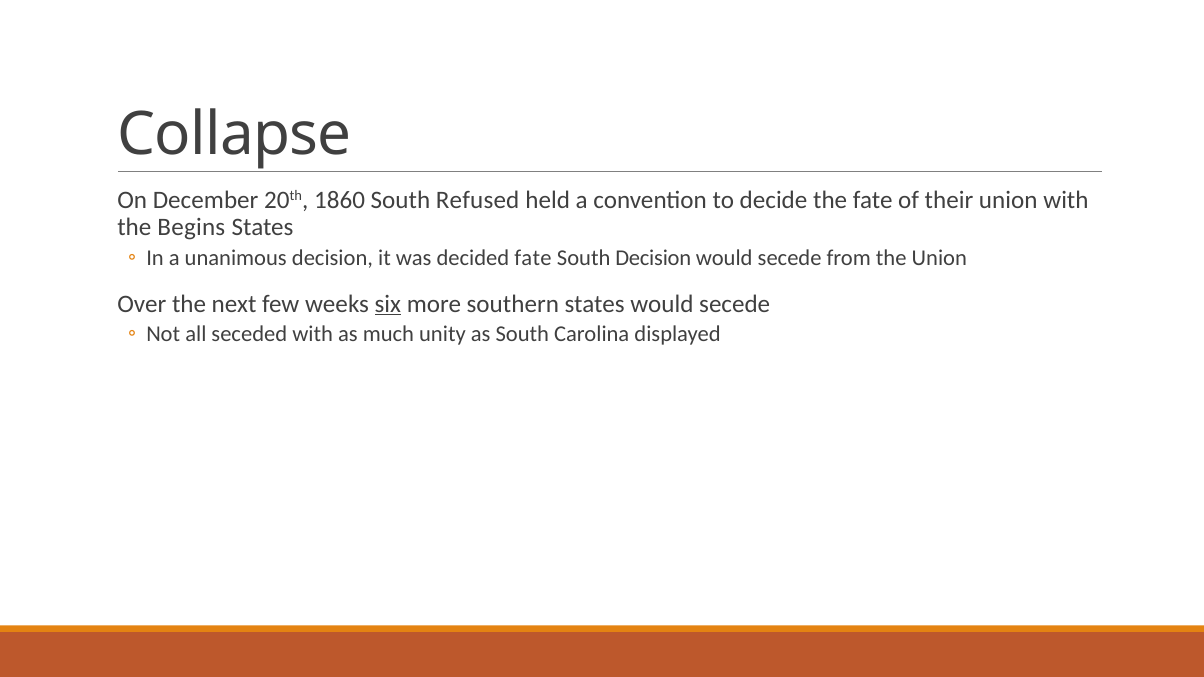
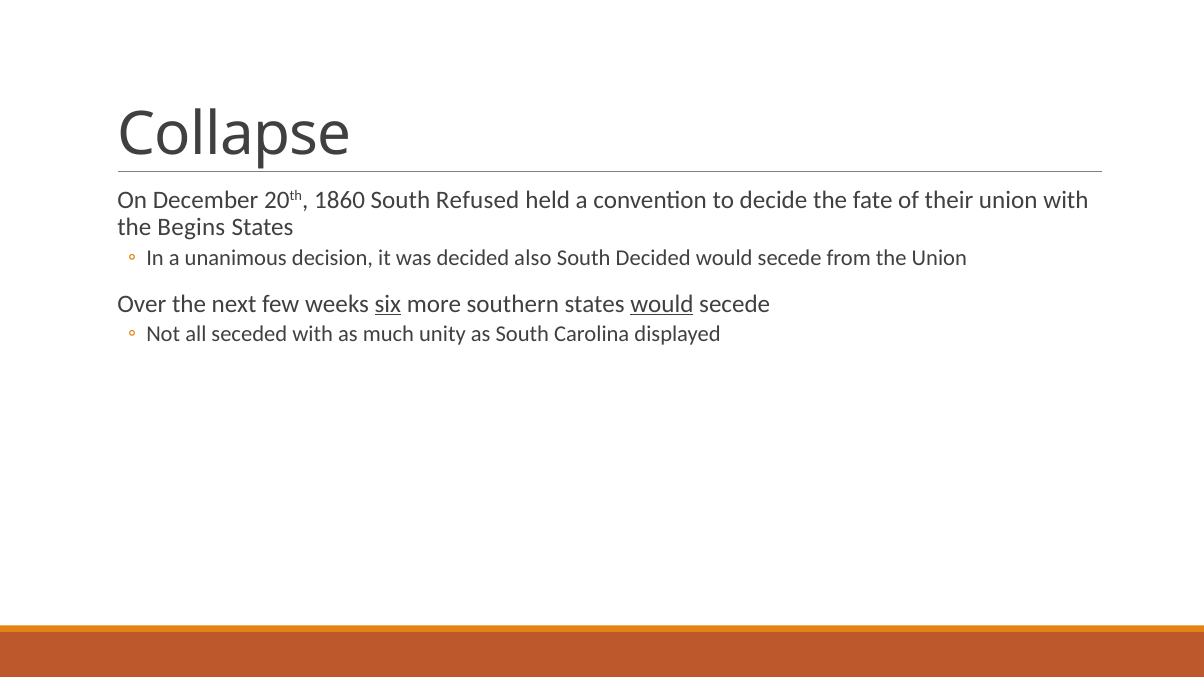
decided fate: fate -> also (533, 258)
South Decision: Decision -> Decided (653, 258)
would underline: none -> present (662, 304)
